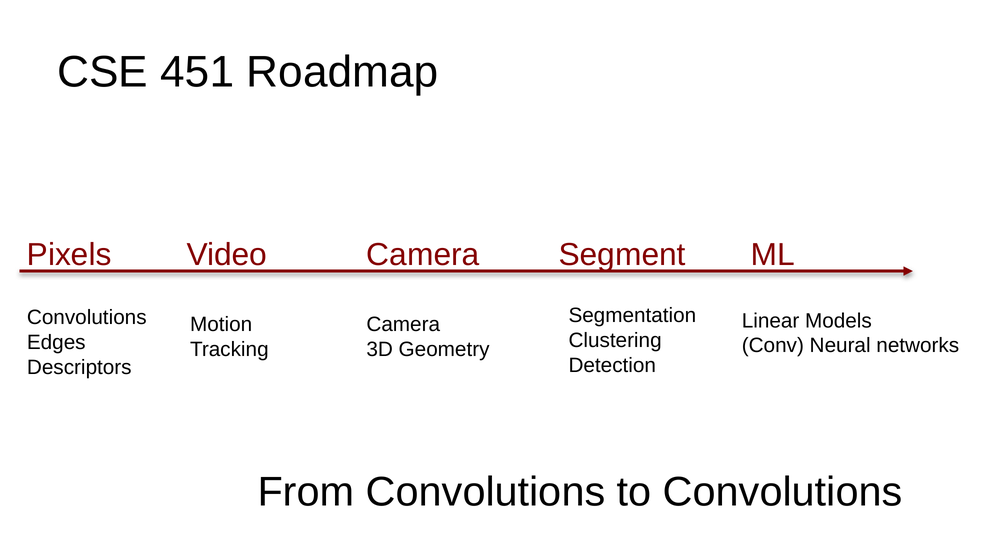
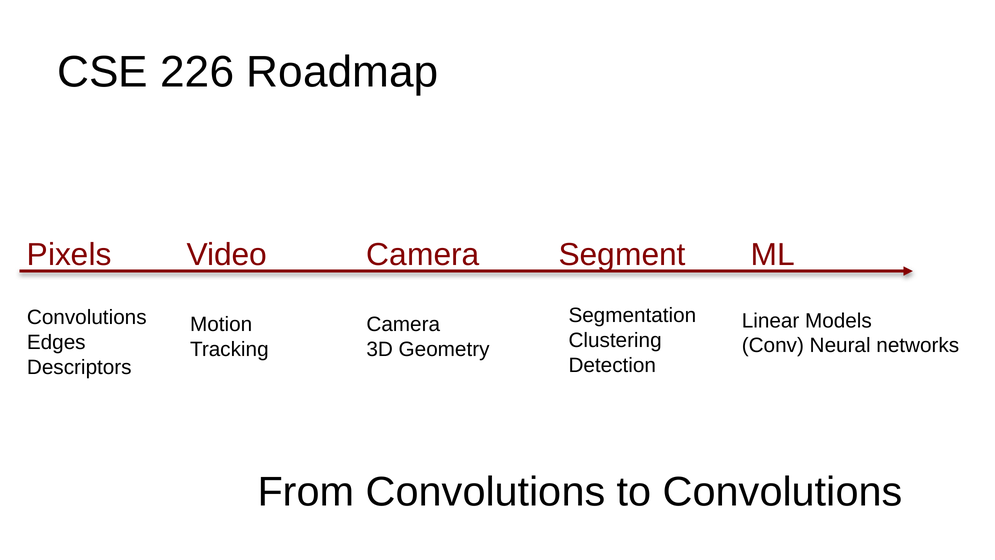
451: 451 -> 226 (197, 72)
